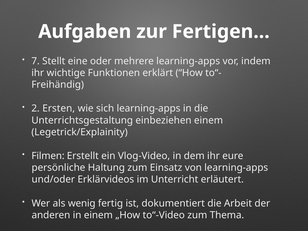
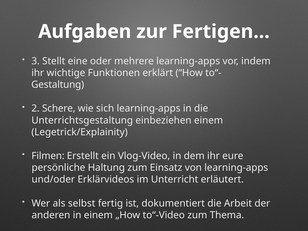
7: 7 -> 3 (36, 61)
Freihändig: Freihändig -> Gestaltung (58, 85)
Ersten: Ersten -> Schere (59, 108)
wenig: wenig -> selbst (82, 203)
